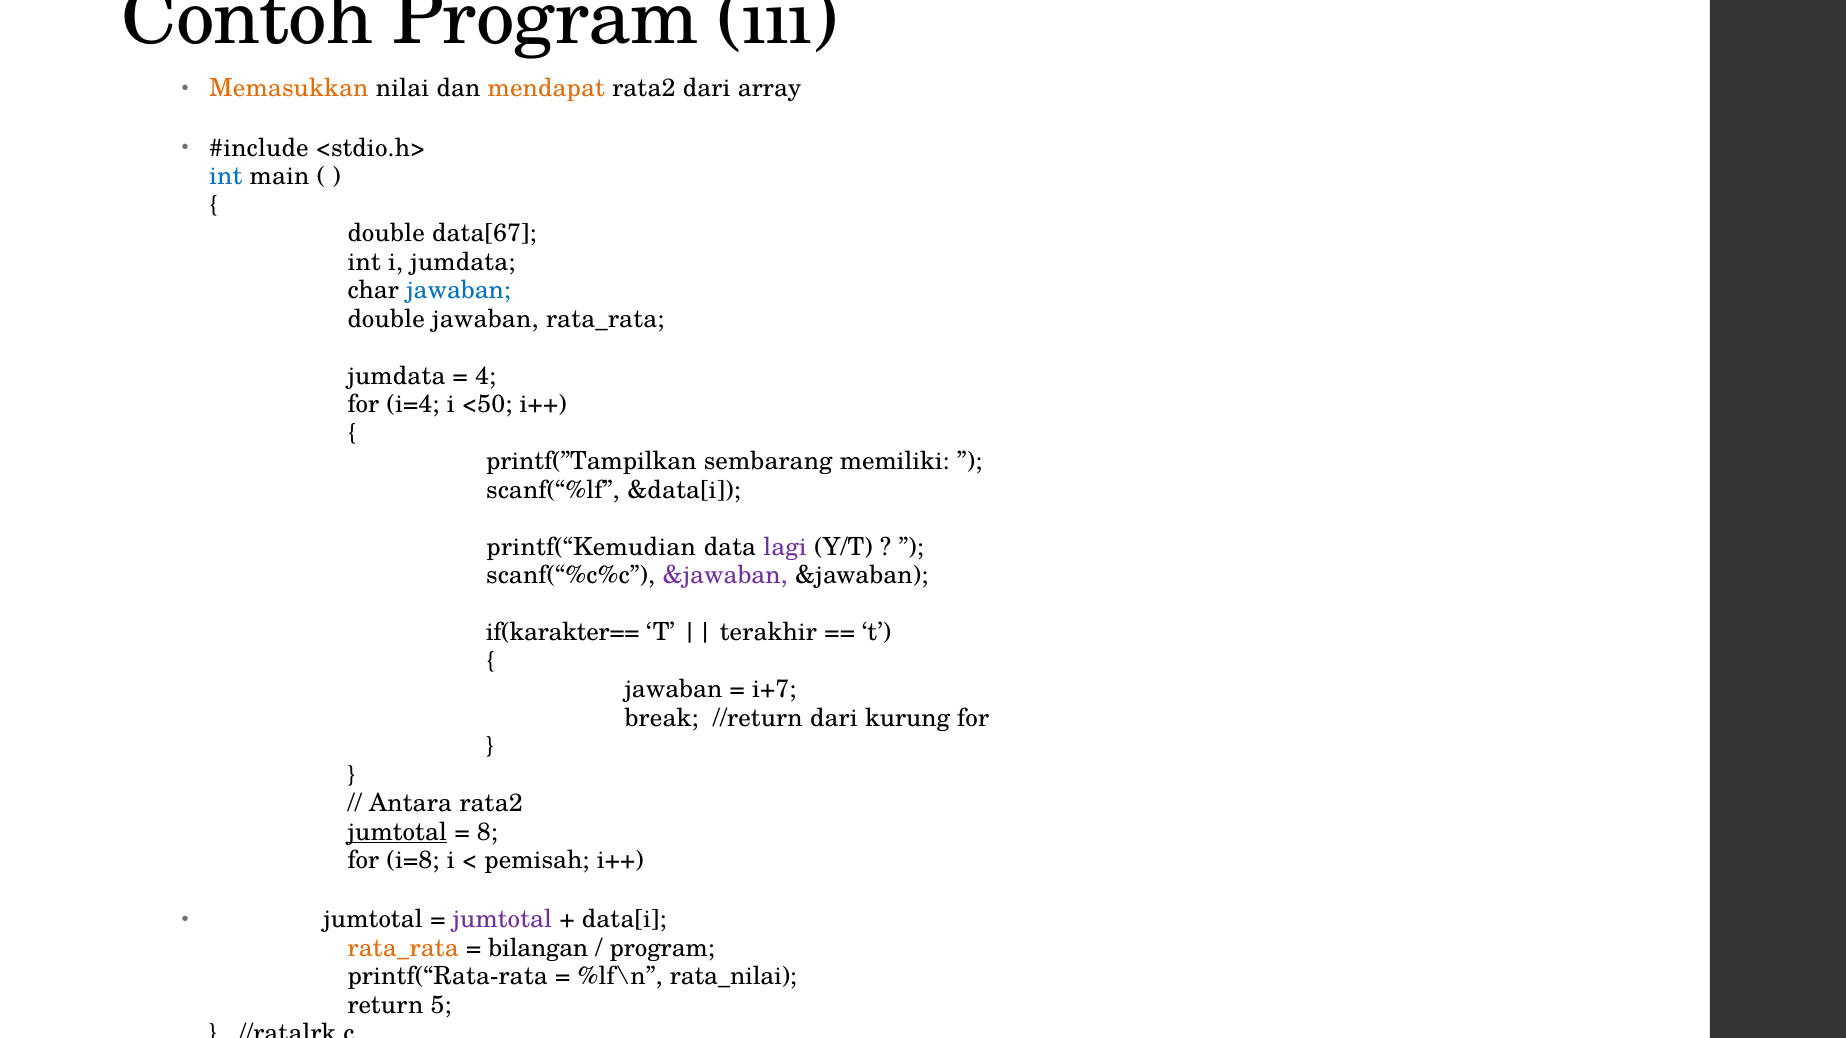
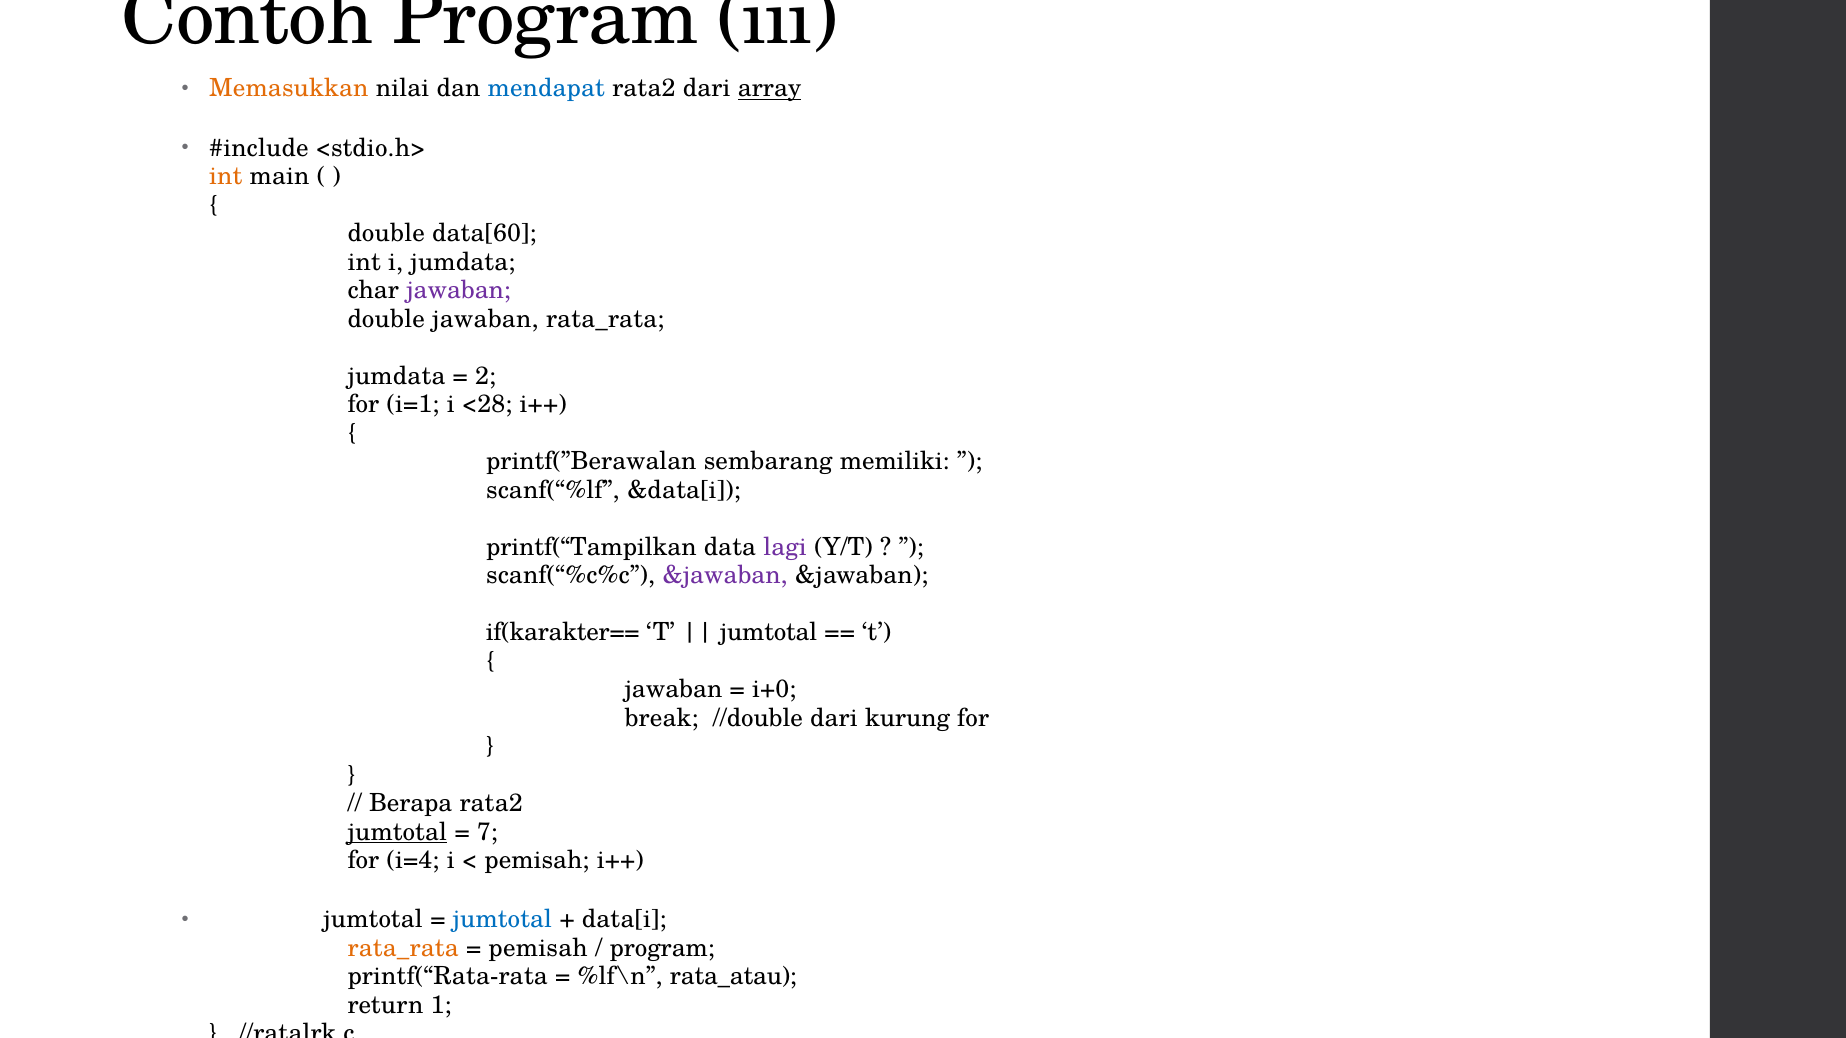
mendapat colour: orange -> blue (546, 89)
array underline: none -> present (770, 89)
int colour: blue -> orange (226, 177)
data[67: data[67 -> data[60 (484, 234)
jawaban colour: blue -> purple (459, 291)
4: 4 -> 2 (486, 376)
i=4: i=4 -> i=1 (413, 405)
<50: <50 -> <28 (487, 405)
printf(”Tampilkan: printf(”Tampilkan -> printf(”Berawalan (591, 462)
printf(“Kemudian: printf(“Kemudian -> printf(“Tampilkan (591, 547)
terakhir: terakhir -> jumtotal (769, 633)
i+7: i+7 -> i+0 (774, 690)
//return: //return -> //double (758, 718)
Antara: Antara -> Berapa (411, 804)
8: 8 -> 7 (487, 832)
i=8: i=8 -> i=4 (413, 861)
jumtotal colour: purple -> blue (502, 920)
bilangan: bilangan -> pemisah (538, 949)
rata_nilai: rata_nilai -> rata_atau (733, 977)
5: 5 -> 1 (441, 1006)
